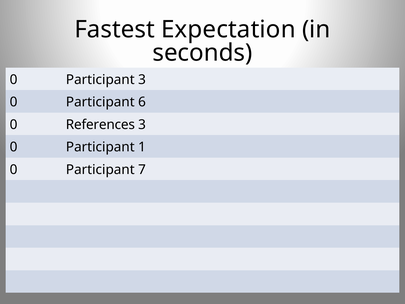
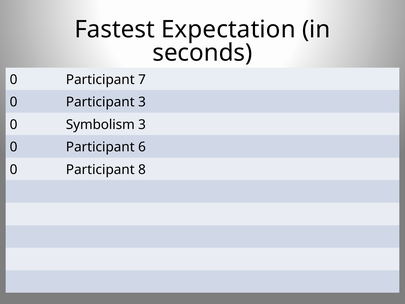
Participant 3: 3 -> 7 (142, 80)
Participant 6: 6 -> 3 (142, 102)
References: References -> Symbolism (100, 125)
1: 1 -> 6 (142, 147)
7: 7 -> 8 (142, 170)
